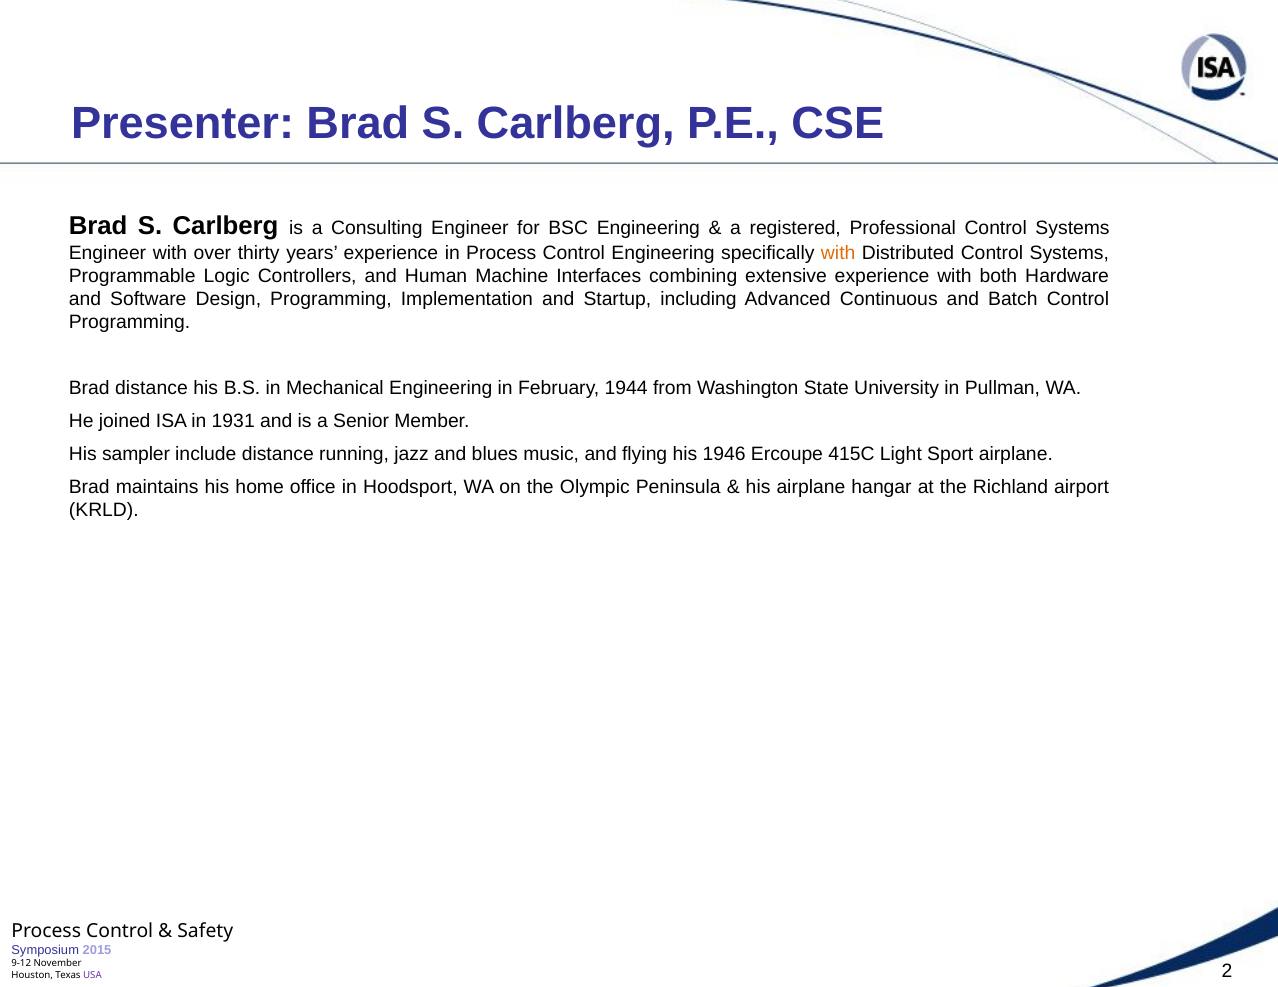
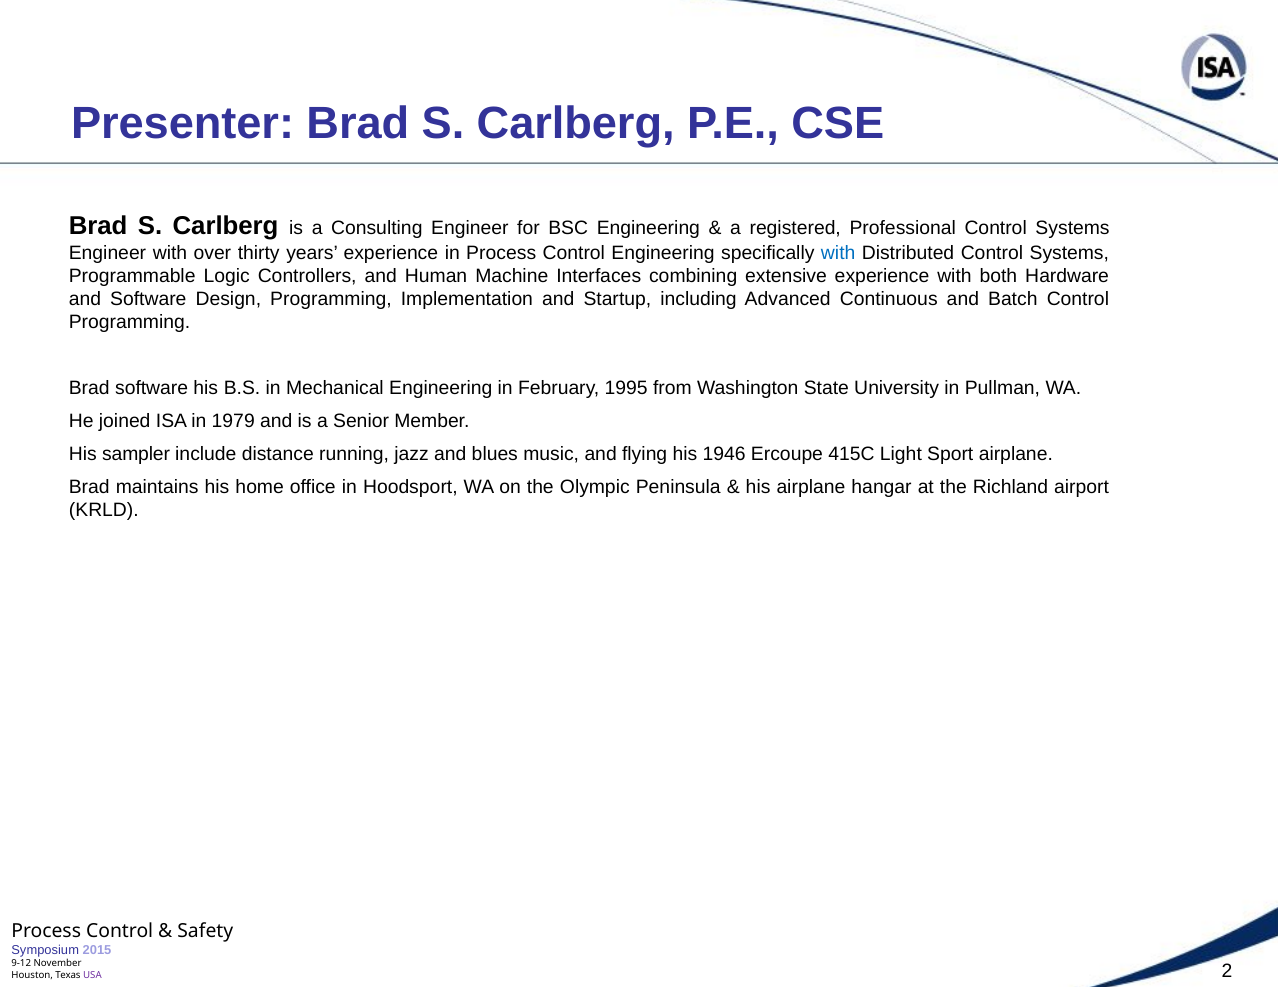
with colour: orange -> blue (838, 253)
Brad distance: distance -> software (152, 389)
1944: 1944 -> 1995 (626, 389)
1931: 1931 -> 1979 (233, 421)
